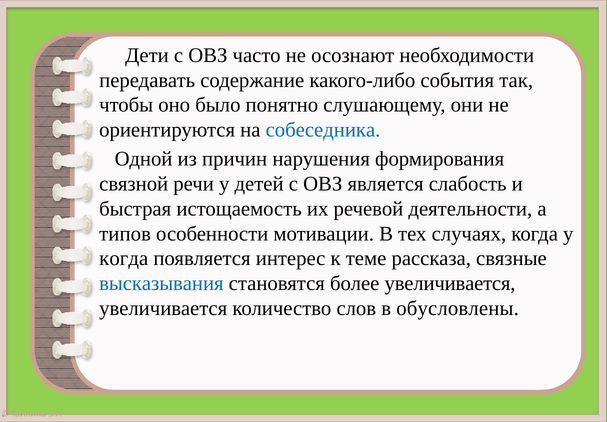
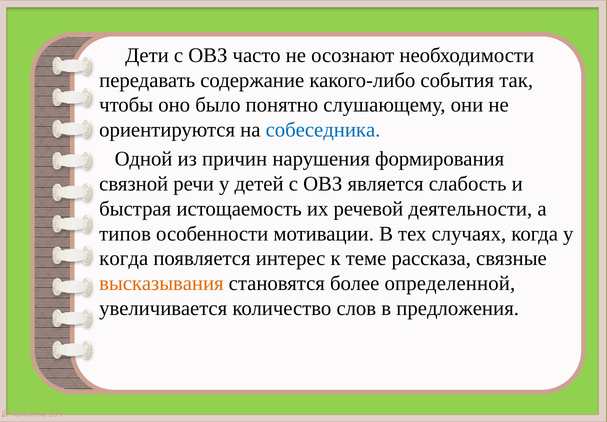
высказывания colour: blue -> orange (161, 283)
более увеличивается: увеличивается -> определенной (450, 283)
обусловлены: обусловлены -> предложения (458, 308)
